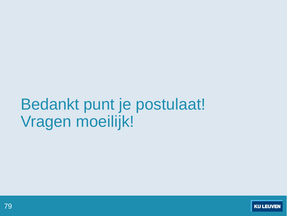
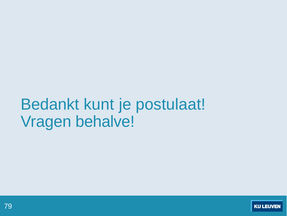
punt: punt -> kunt (99, 104)
moeilijk: moeilijk -> behalve (105, 121)
